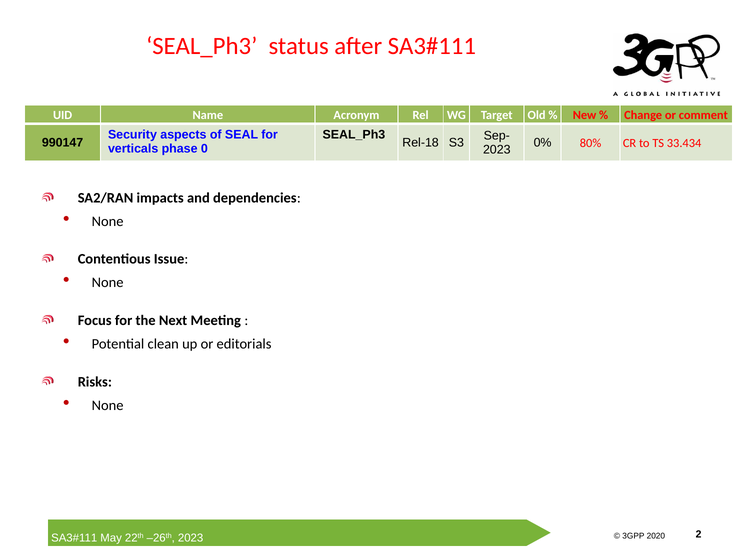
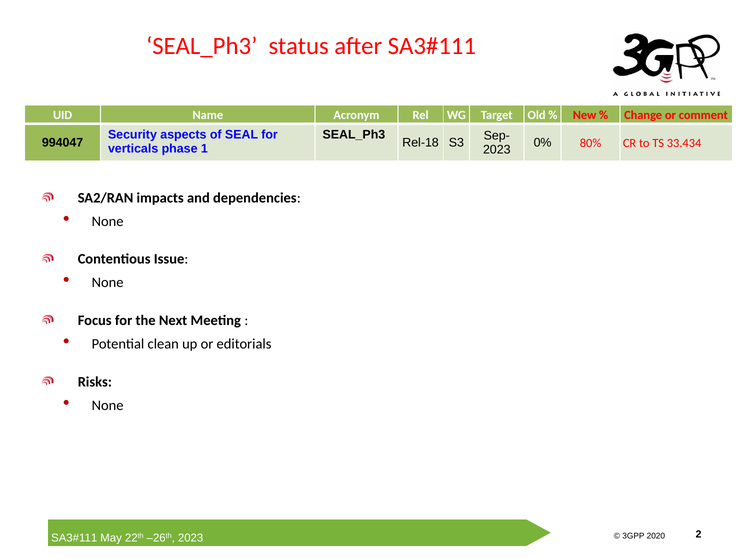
990147: 990147 -> 994047 (63, 143)
0: 0 -> 1 (204, 149)
